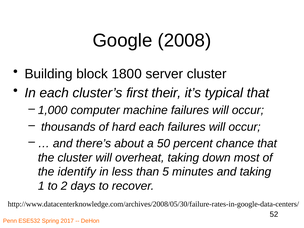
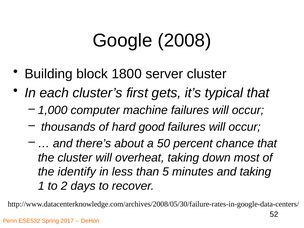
their: their -> gets (166, 93)
hard each: each -> good (152, 127)
